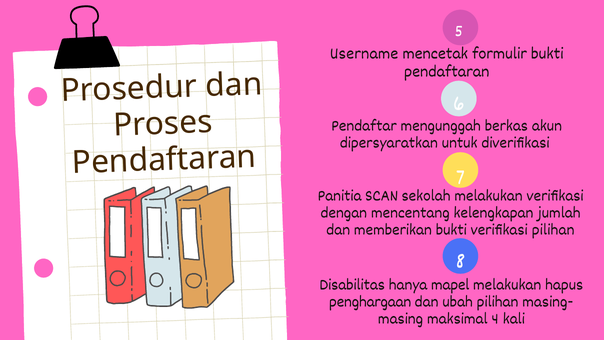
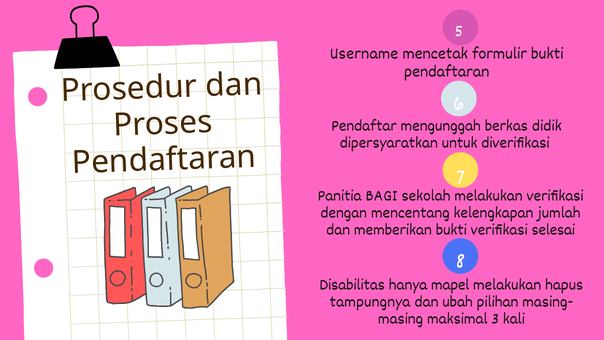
akun: akun -> didik (547, 125)
SCAN: SCAN -> BAGI (381, 195)
verifikasi pilihan: pilihan -> selesai (553, 229)
penghargaan: penghargaan -> tampungnya (370, 301)
4: 4 -> 3 (495, 318)
